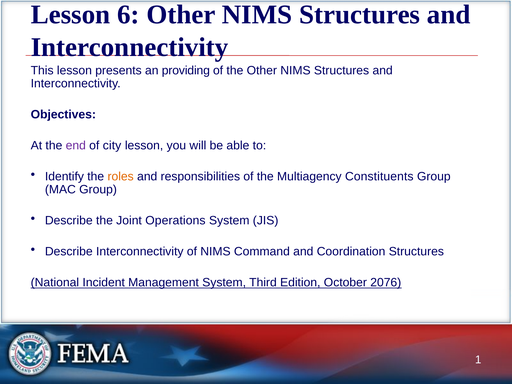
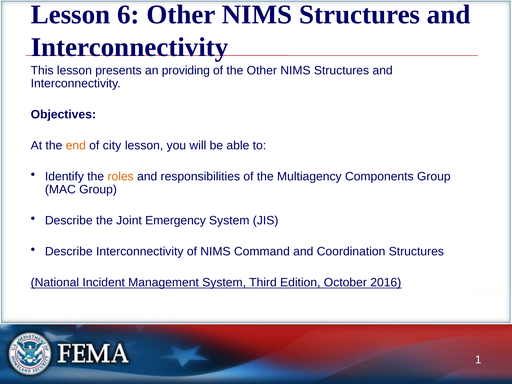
end colour: purple -> orange (76, 146)
Constituents: Constituents -> Components (379, 176)
Operations: Operations -> Emergency (176, 221)
2076: 2076 -> 2016 (386, 283)
